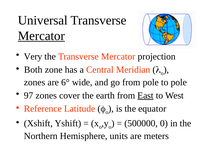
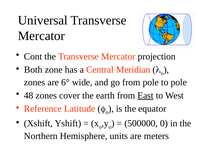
Mercator underline: present -> none (41, 36)
Very: Very -> Cont (33, 56)
97: 97 -> 48 (29, 95)
